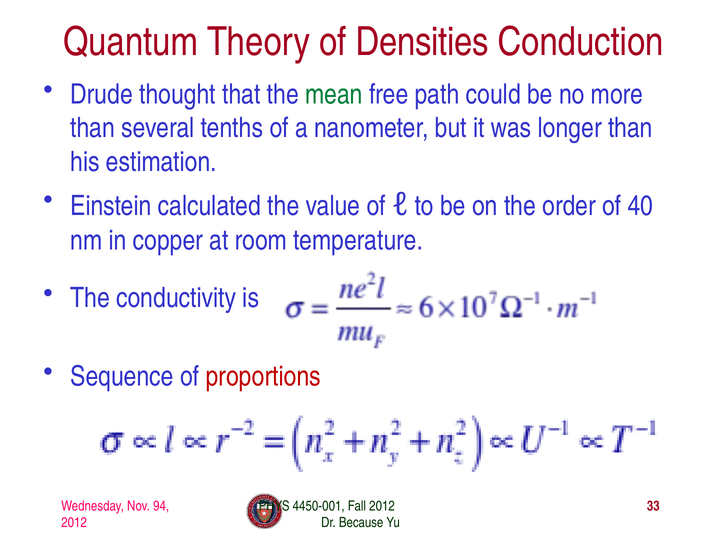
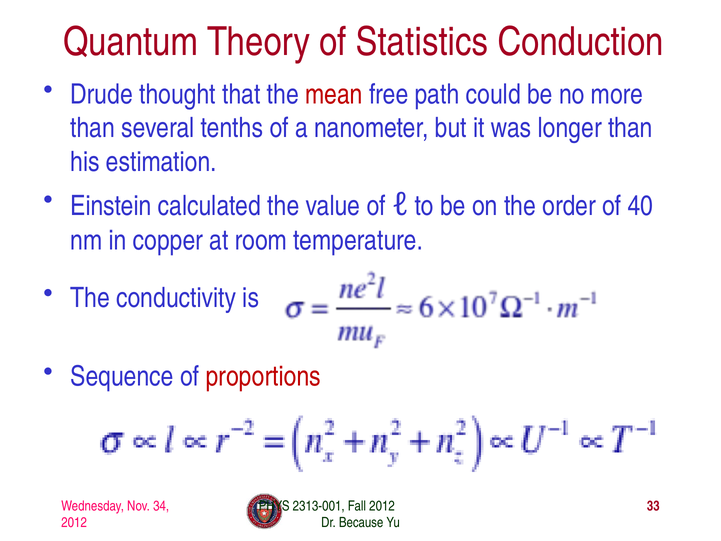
Densities: Densities -> Statistics (422, 42)
mean colour: green -> red (334, 94)
94: 94 -> 34 (161, 506)
4450-001: 4450-001 -> 2313-001 (319, 506)
